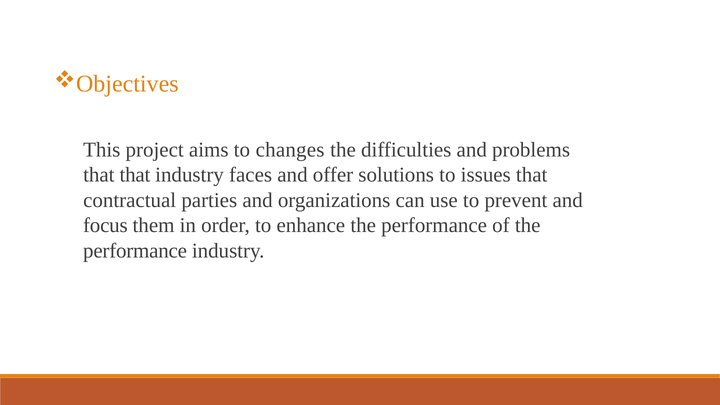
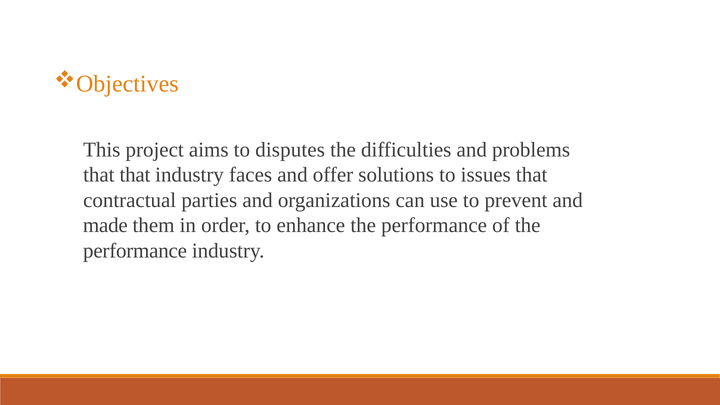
changes: changes -> disputes (290, 150)
focus: focus -> made (105, 225)
